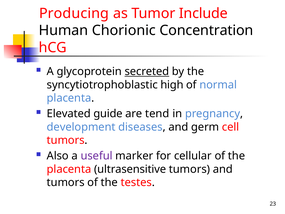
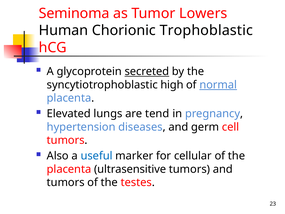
Producing: Producing -> Seminoma (74, 13)
Include: Include -> Lowers (203, 13)
Concentration: Concentration -> Trophoblastic (206, 30)
normal underline: none -> present (218, 85)
guide: guide -> lungs (108, 114)
development: development -> hypertension (81, 127)
useful colour: purple -> blue (97, 156)
